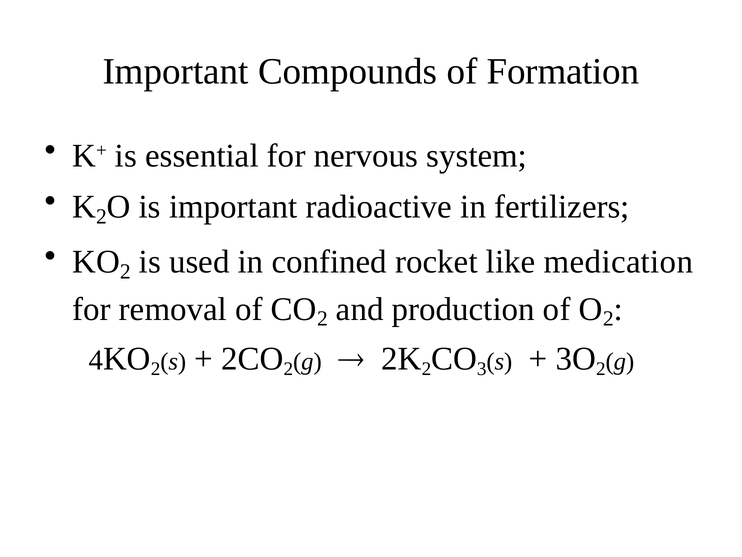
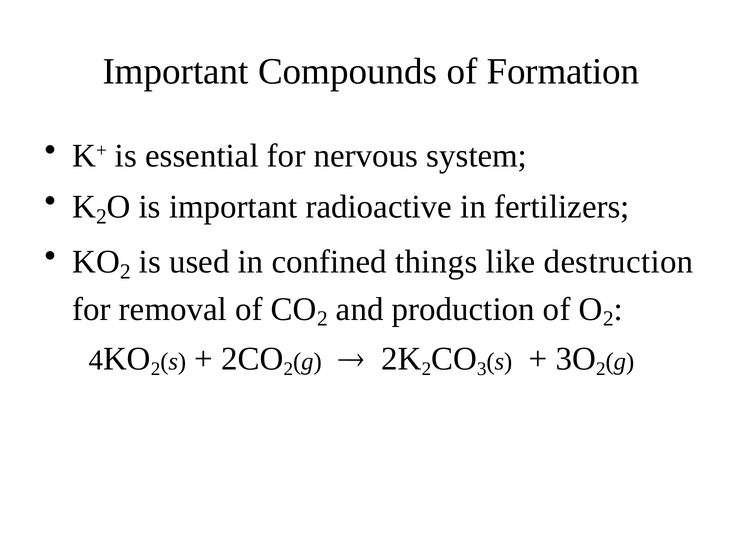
rocket: rocket -> things (436, 262)
medication: medication -> destruction (619, 262)
